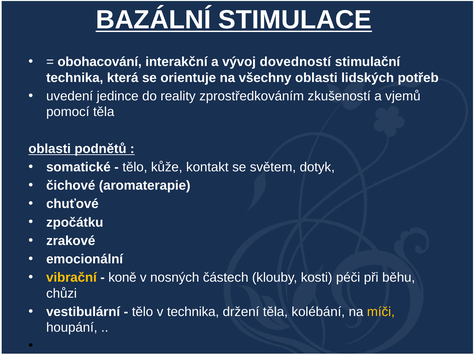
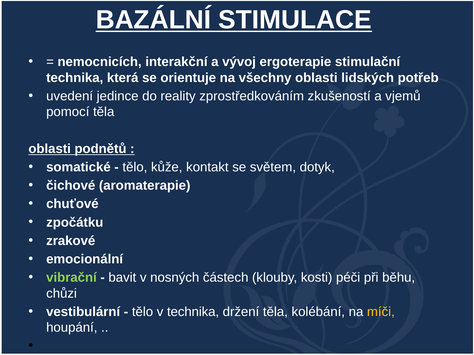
obohacování: obohacování -> nemocnicích (100, 62)
dovedností: dovedností -> ergoterapie (295, 62)
vibrační colour: yellow -> light green (71, 278)
koně: koně -> bavit (122, 278)
